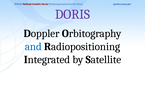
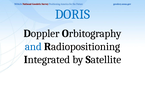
DORIS colour: purple -> blue (72, 14)
